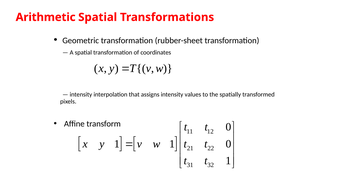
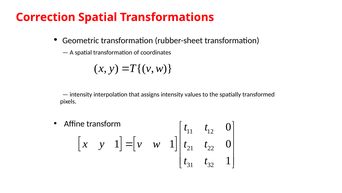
Arithmetic: Arithmetic -> Correction (46, 17)
